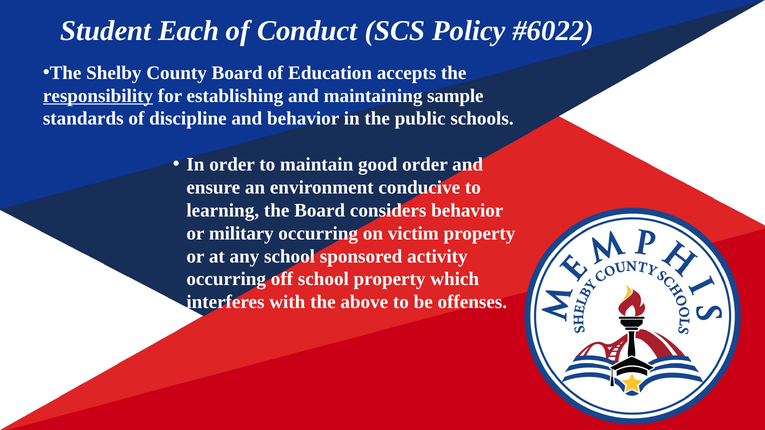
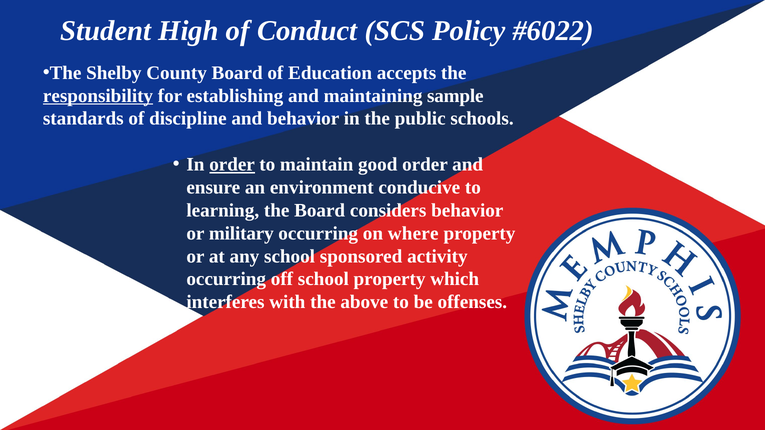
Each: Each -> High (189, 31)
order underline: none -> present (232, 165)
victim: victim -> where (413, 233)
